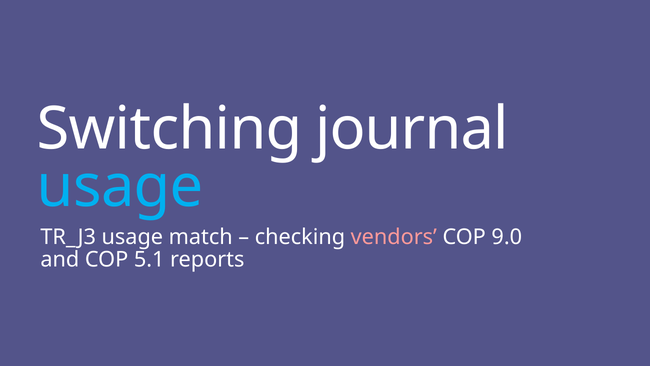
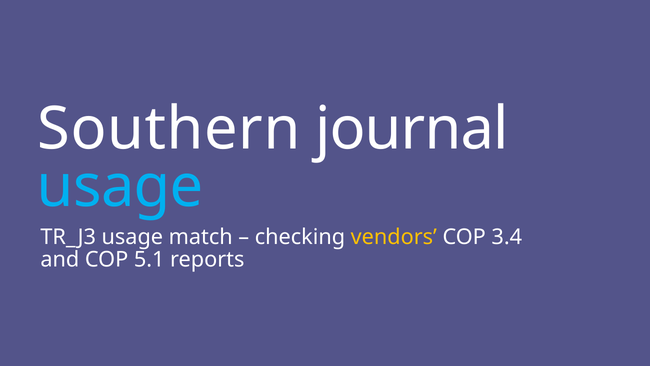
Switching: Switching -> Southern (169, 129)
vendors colour: pink -> yellow (394, 237)
9.0: 9.0 -> 3.4 (507, 237)
